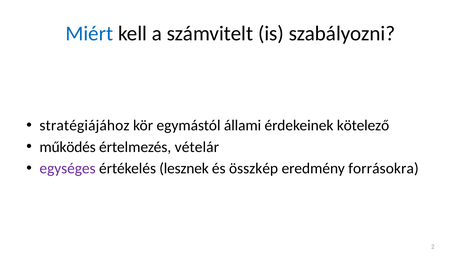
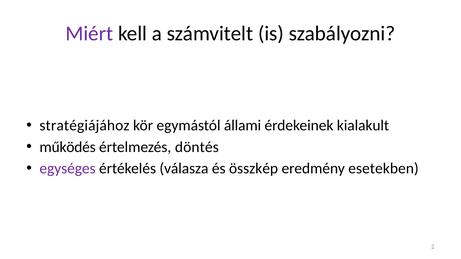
Miért colour: blue -> purple (89, 33)
kötelező: kötelező -> kialakult (363, 126)
vételár: vételár -> döntés (197, 147)
lesznek: lesznek -> válasza (184, 169)
forrásokra: forrásokra -> esetekben (383, 169)
